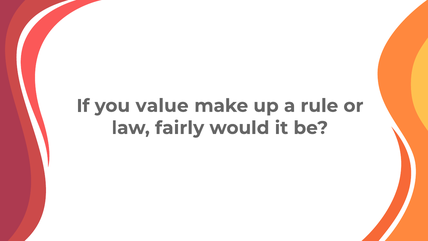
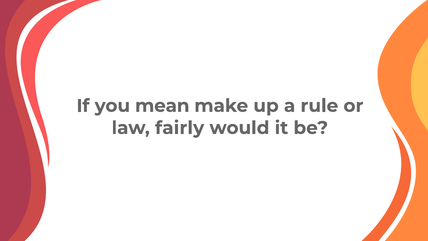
value: value -> mean (162, 106)
